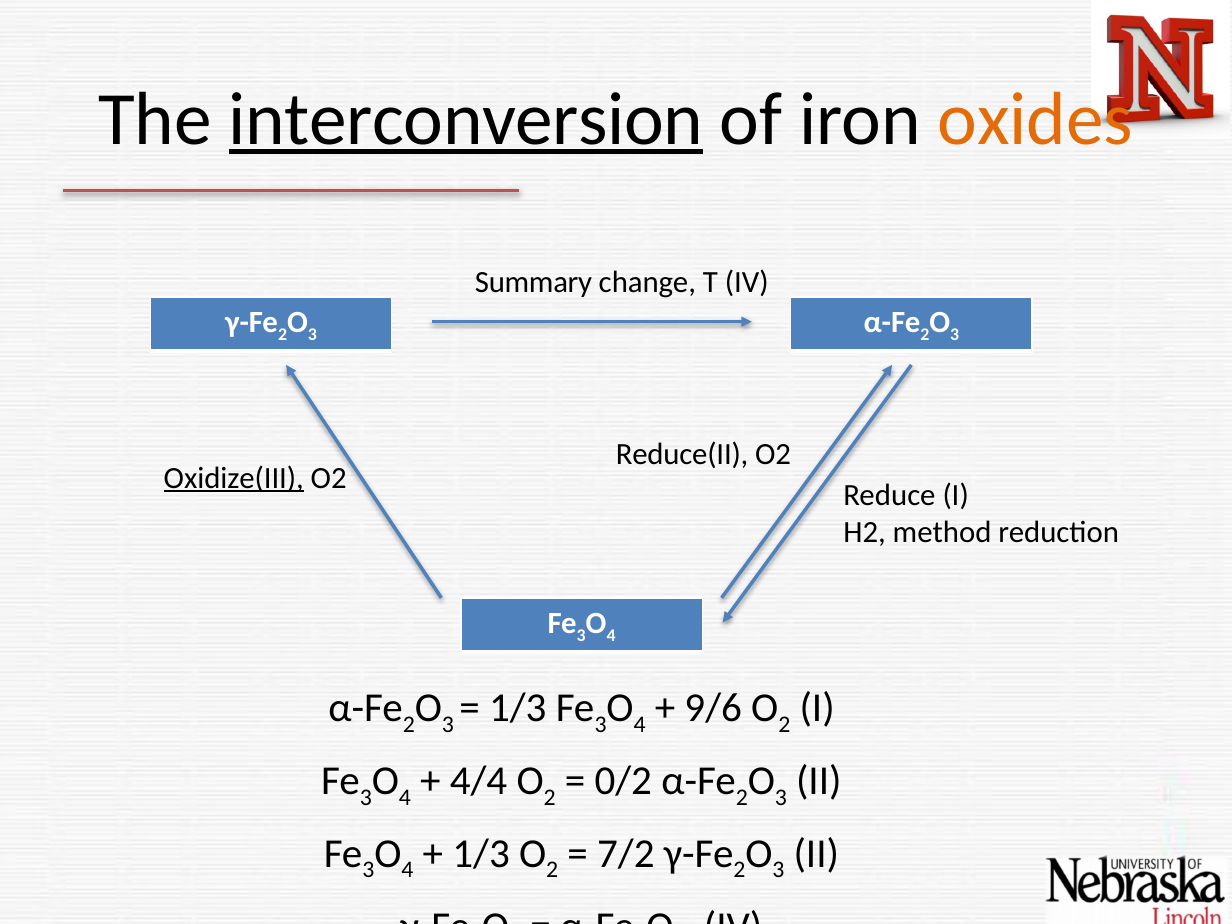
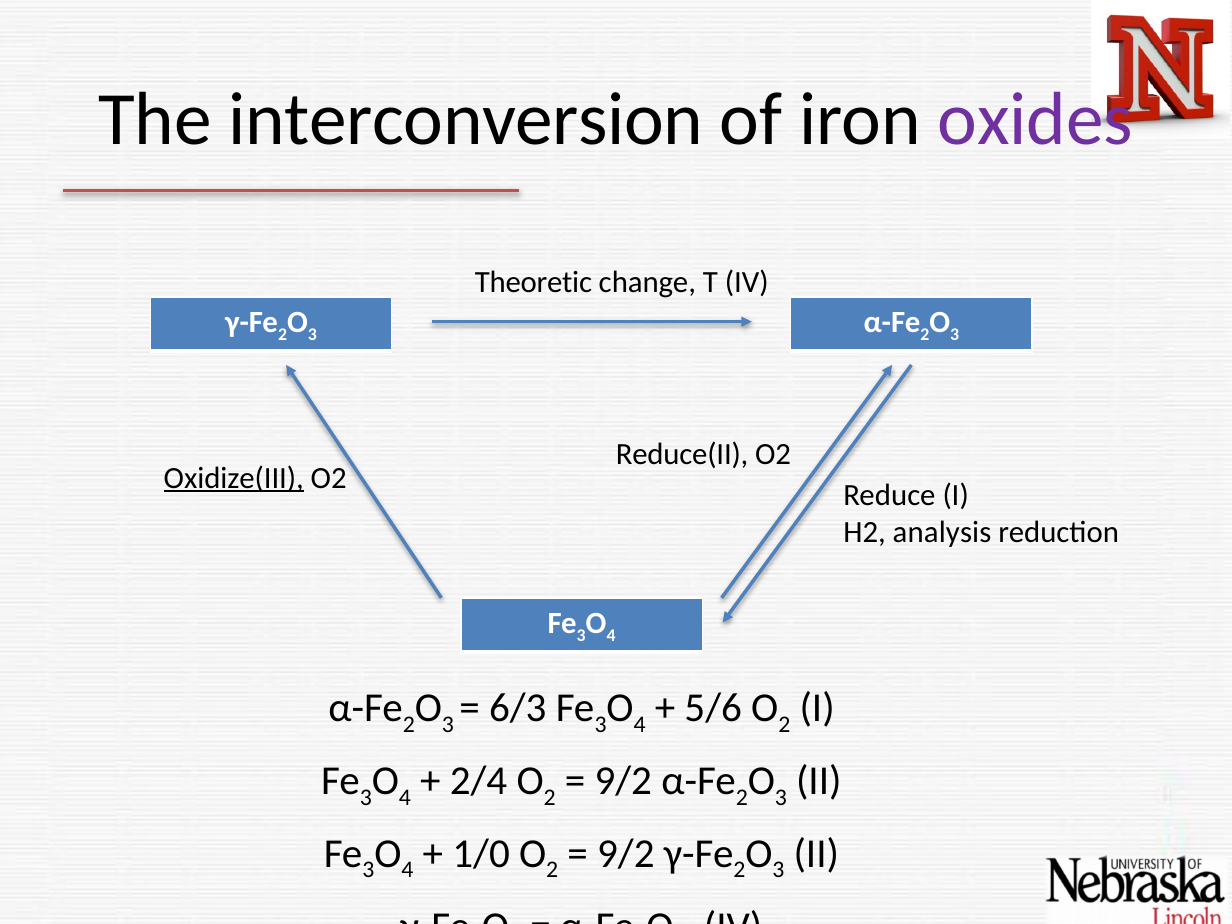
interconversion underline: present -> none (466, 119)
oxides colour: orange -> purple (1035, 119)
Summary: Summary -> Theoretic (534, 283)
method: method -> analysis (942, 532)
1/3: 1/3 -> 6/3 (518, 708)
9/6: 9/6 -> 5/6 (713, 708)
4/4: 4/4 -> 2/4 (479, 781)
0/2: 0/2 -> 9/2 (623, 781)
1/3: 1/3 -> 1/0 (481, 854)
7/2: 7/2 -> 9/2 (626, 854)
